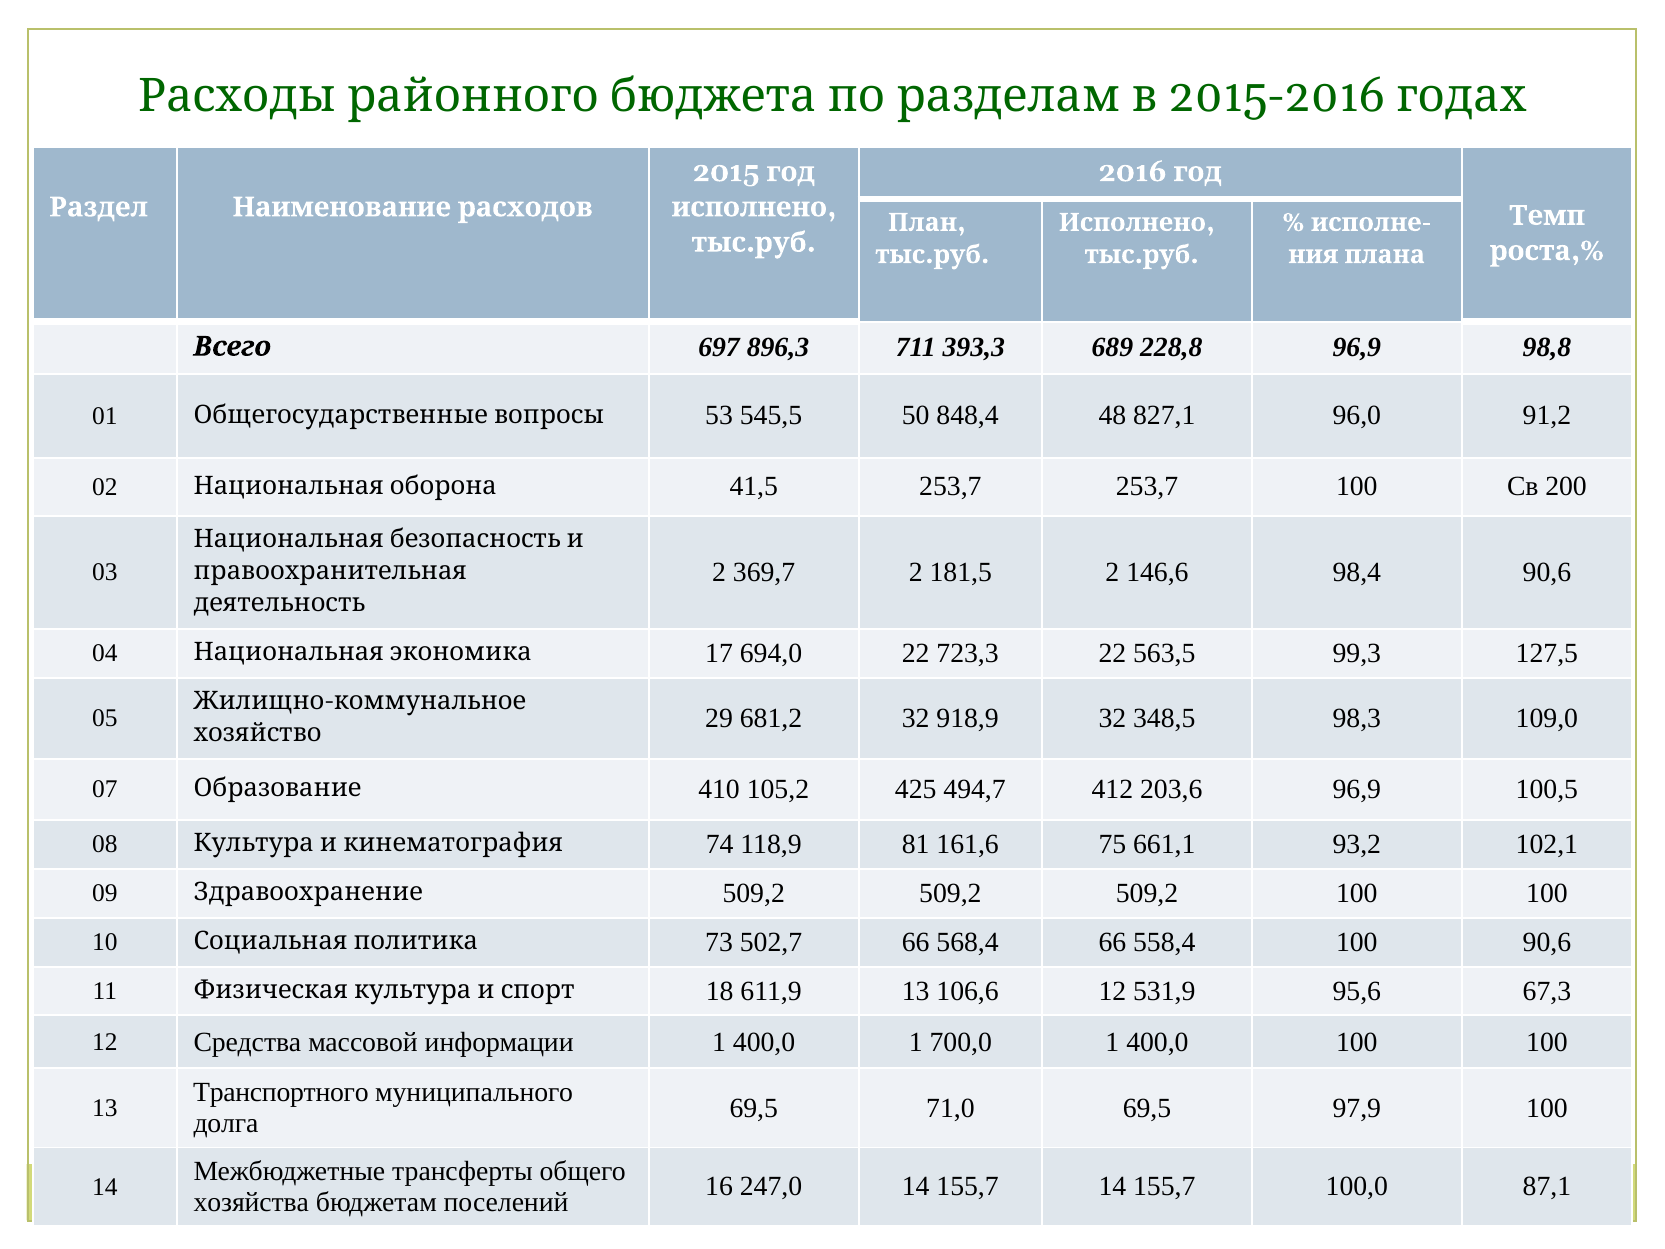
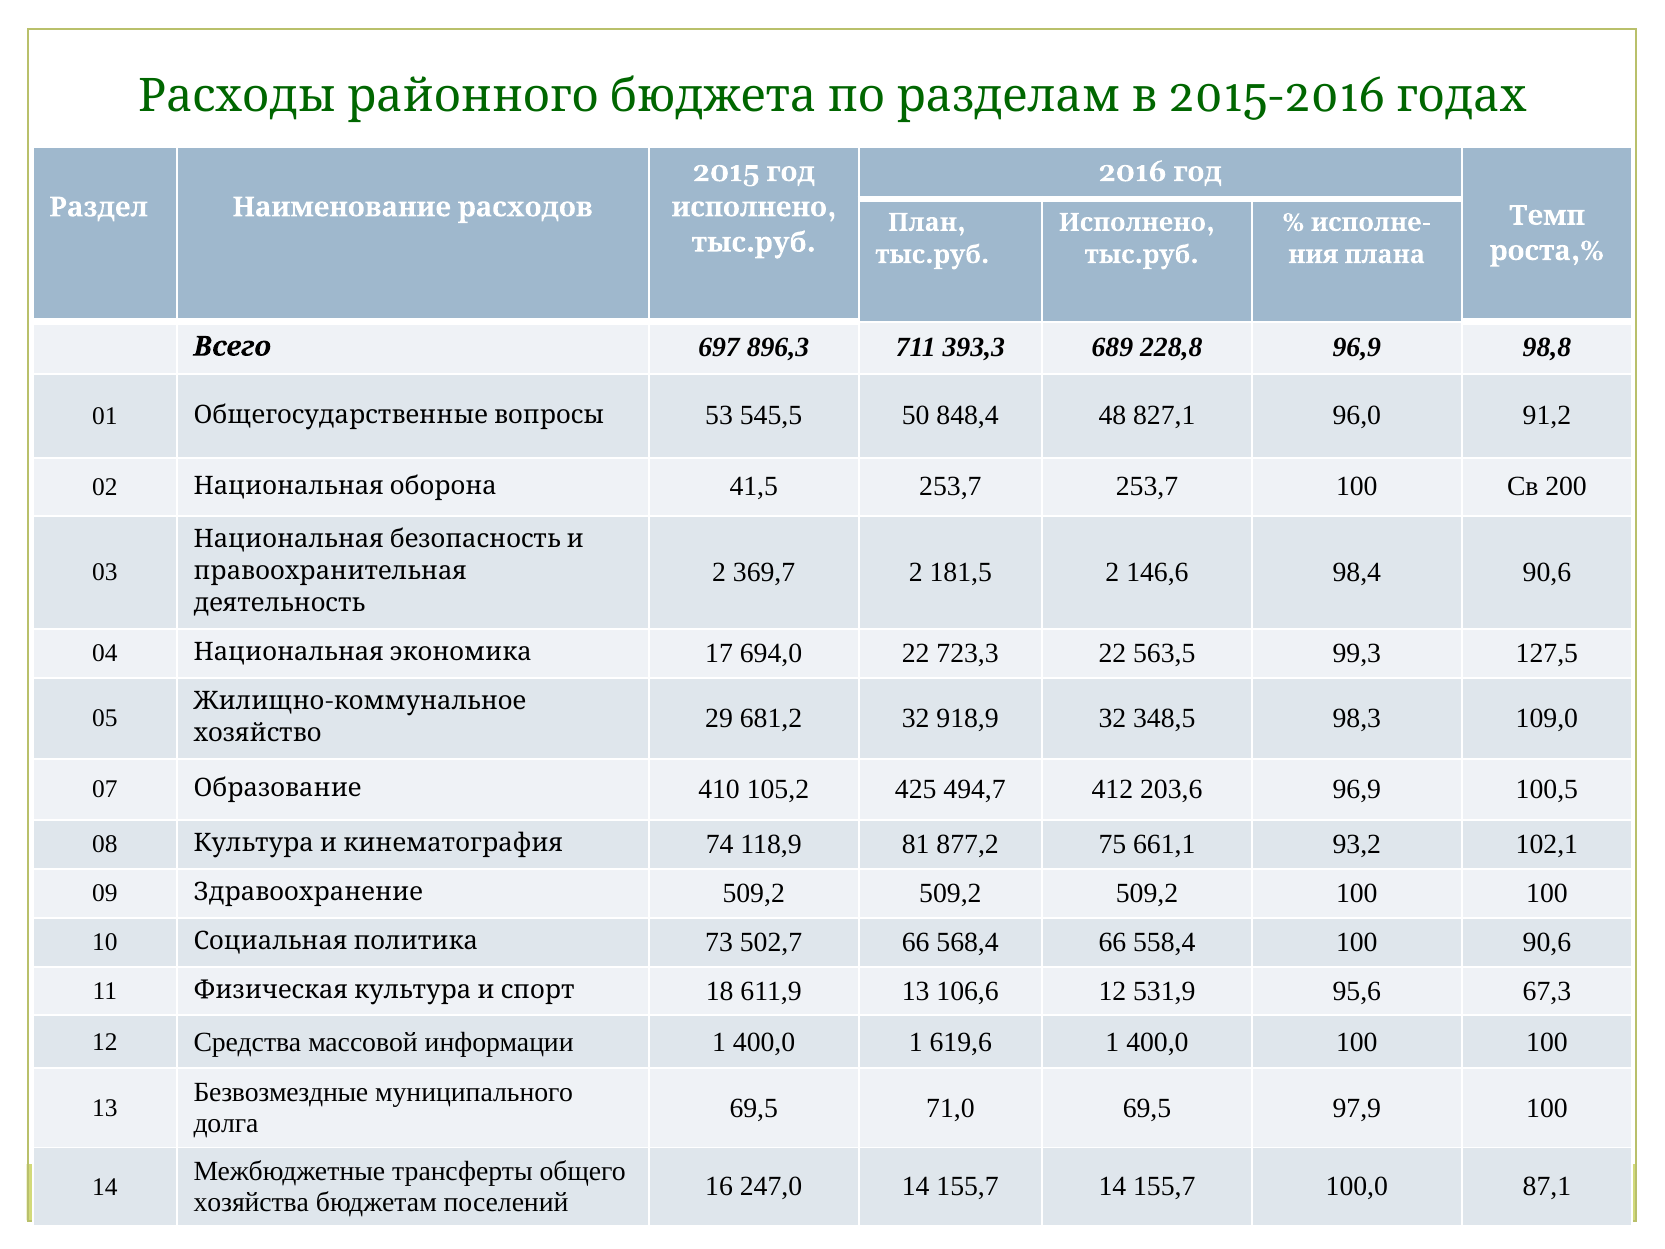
161,6: 161,6 -> 877,2 (968, 844)
700,0: 700,0 -> 619,6 (961, 1042)
Транспортного: Транспортного -> Безвозмездные (281, 1093)
